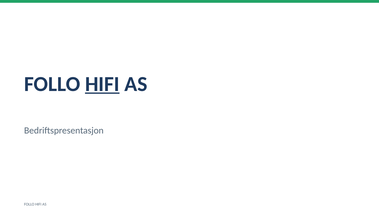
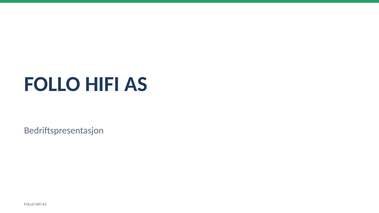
HIFI underline: present -> none (102, 84)
